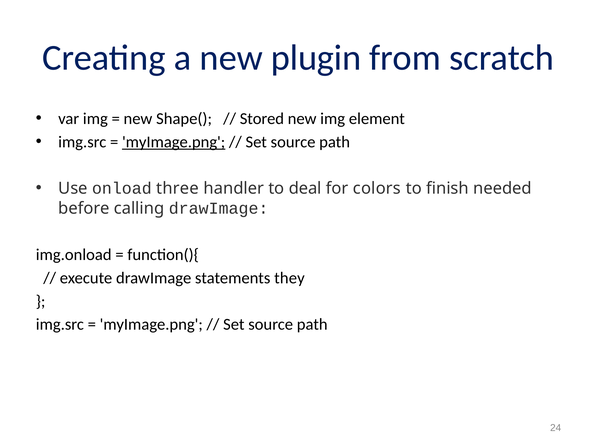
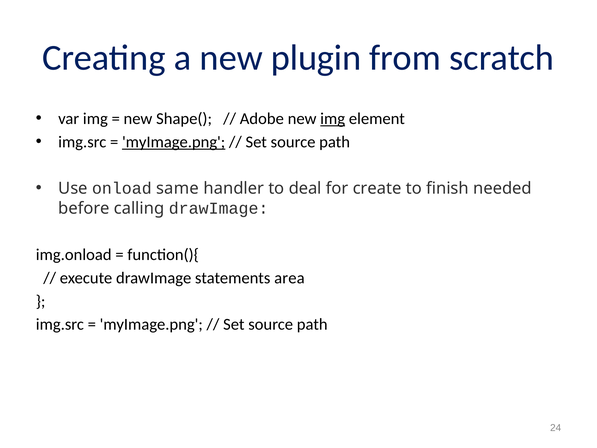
Stored: Stored -> Adobe (262, 119)
img underline: none -> present (333, 119)
three: three -> same (177, 188)
colors: colors -> create (377, 188)
they: they -> area (289, 278)
